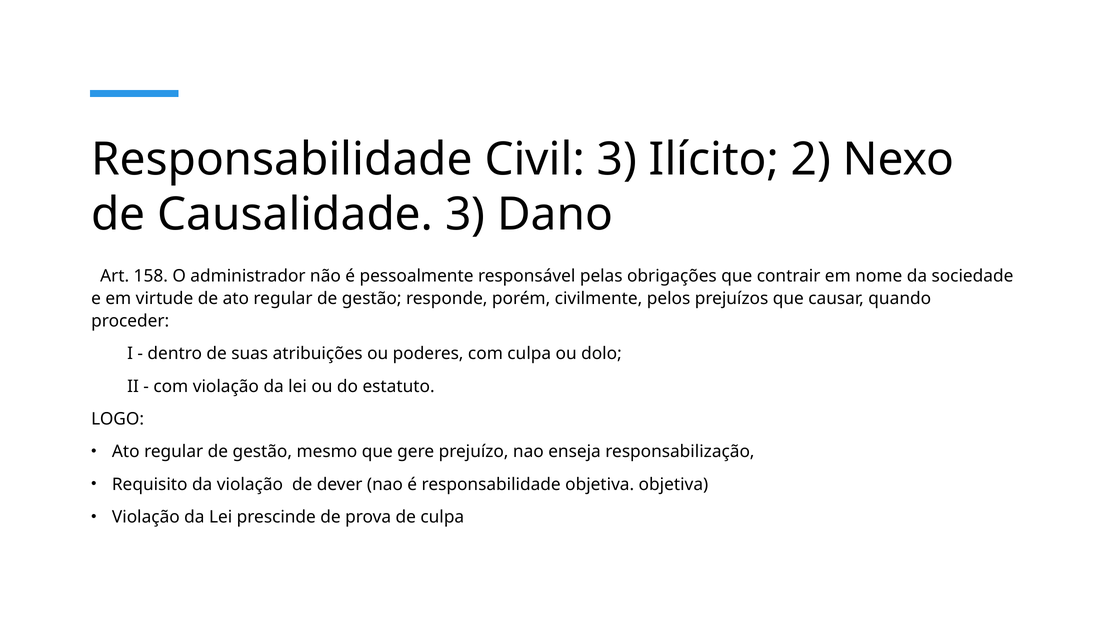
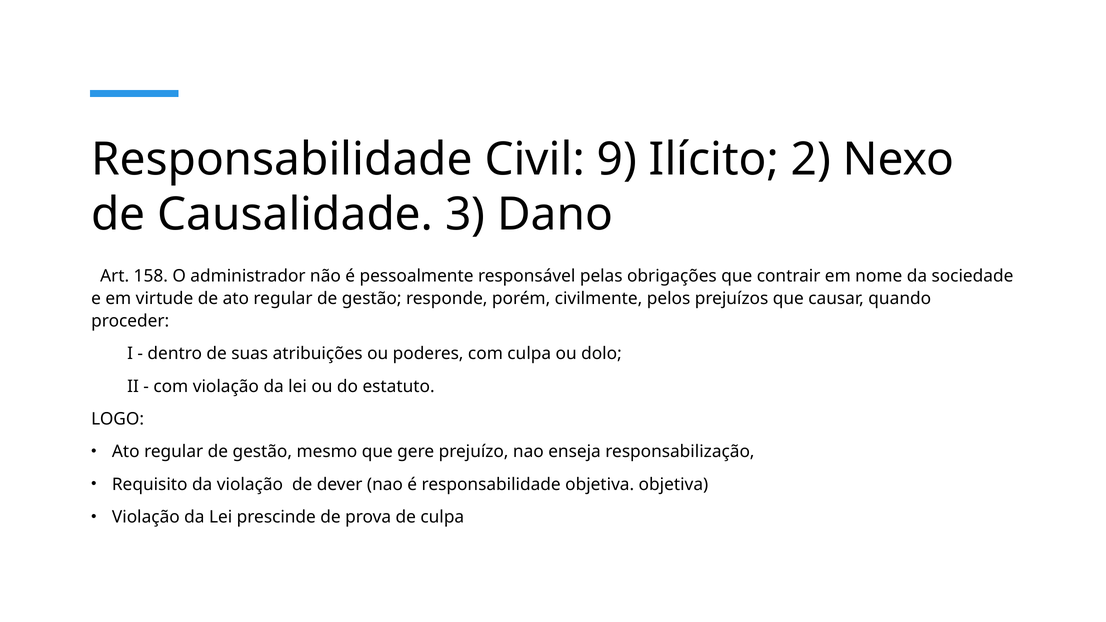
Civil 3: 3 -> 9 (617, 159)
